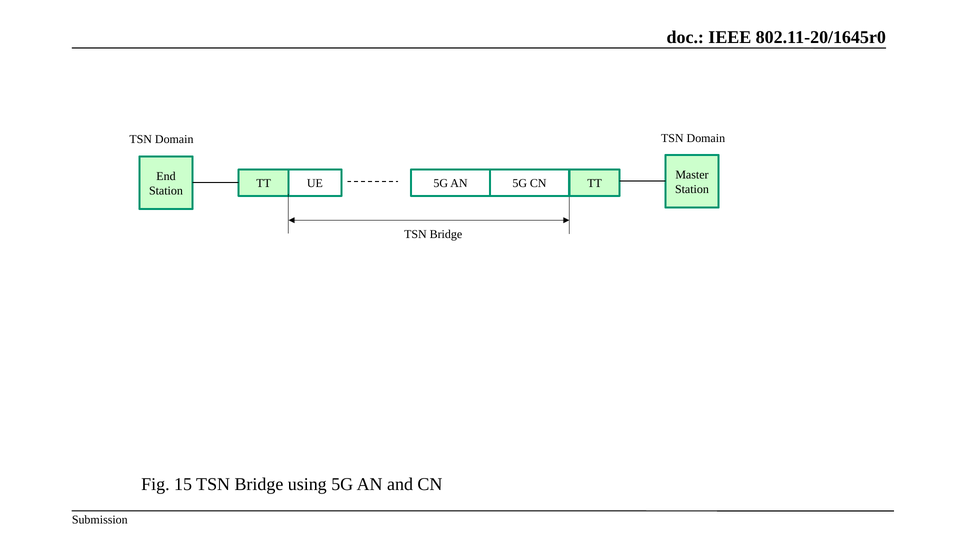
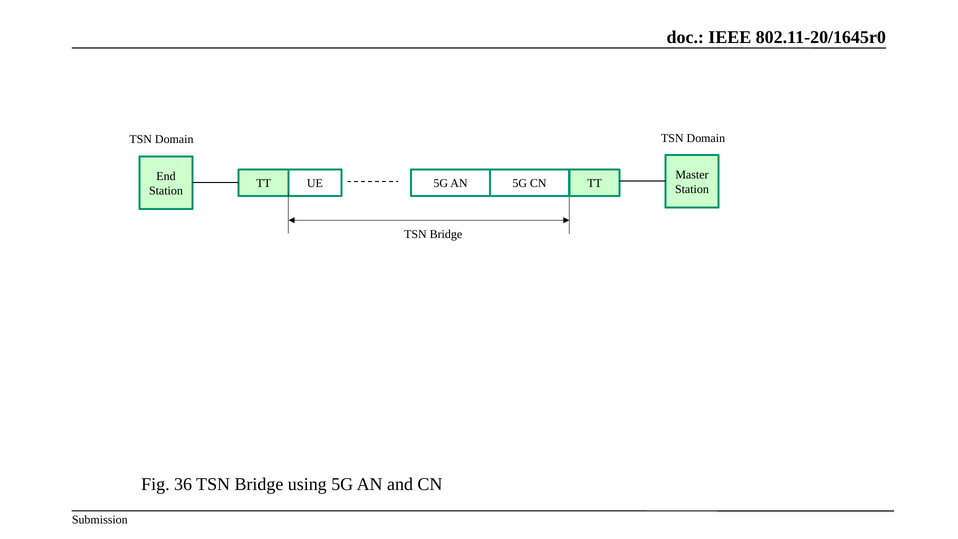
15: 15 -> 36 (183, 484)
